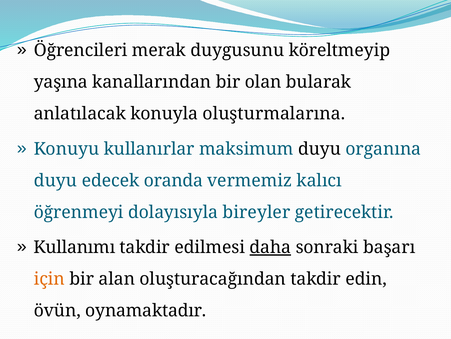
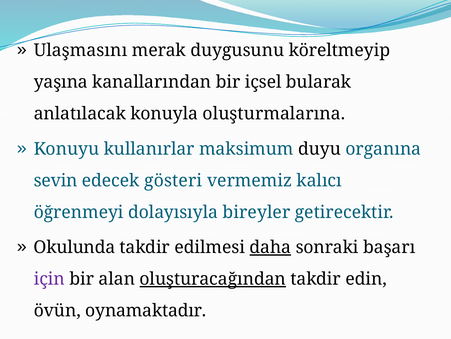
Öğrencileri: Öğrencileri -> Ulaşmasını (81, 50)
olan: olan -> içsel (263, 82)
duyu: duyu -> sevin (56, 180)
oranda: oranda -> gösteri (173, 180)
Kullanımı: Kullanımı -> Okulunda (74, 247)
için colour: orange -> purple (49, 278)
oluşturacağından underline: none -> present (213, 278)
